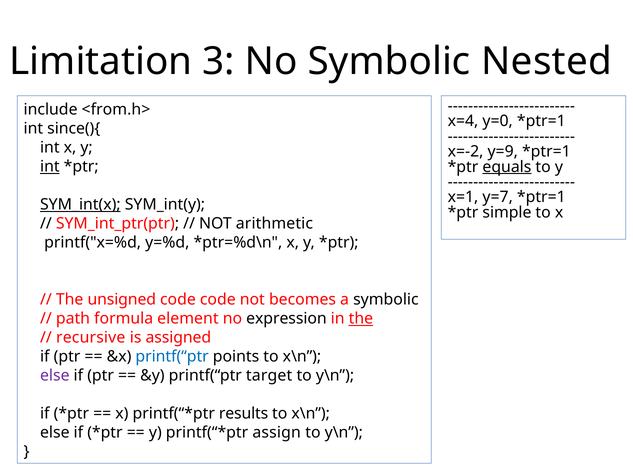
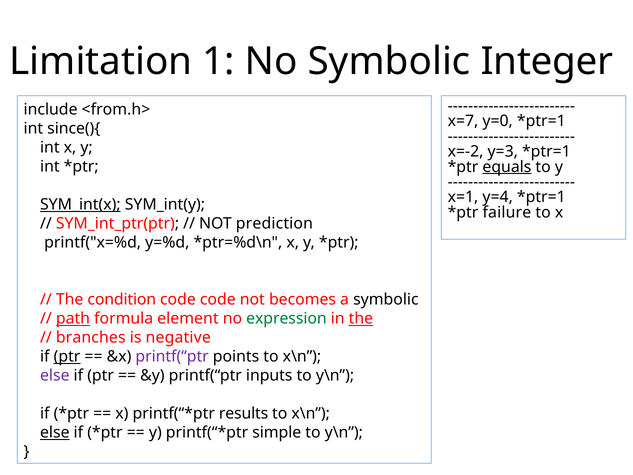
3: 3 -> 1 (219, 61)
Nested: Nested -> Integer (547, 61)
x=4: x=4 -> x=7 (463, 121)
y=9: y=9 -> y=3 (503, 152)
int underline: present -> none (50, 167)
y=7: y=7 -> y=4 (498, 197)
simple: simple -> failure (507, 212)
arithmetic: arithmetic -> prediction (274, 224)
unsigned: unsigned -> condition (122, 300)
path underline: none -> present (73, 319)
expression colour: black -> green (286, 319)
recursive: recursive -> branches (91, 338)
assigned: assigned -> negative (178, 338)
ptr underline: none -> present (67, 357)
printf(“ptr colour: blue -> purple (172, 357)
target: target -> inputs (269, 375)
else underline: none -> present (55, 432)
assign: assign -> simple (277, 432)
